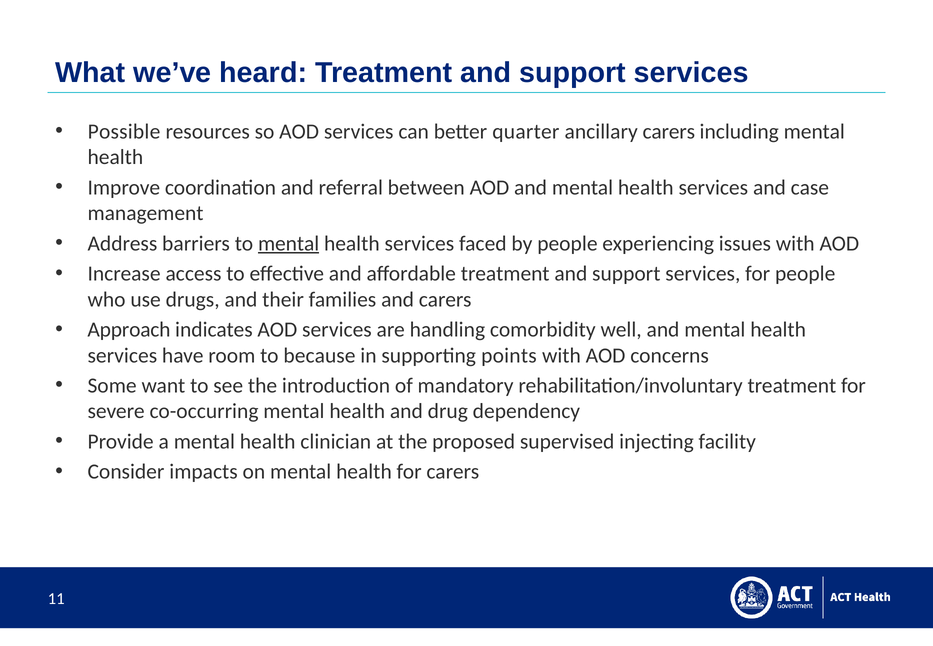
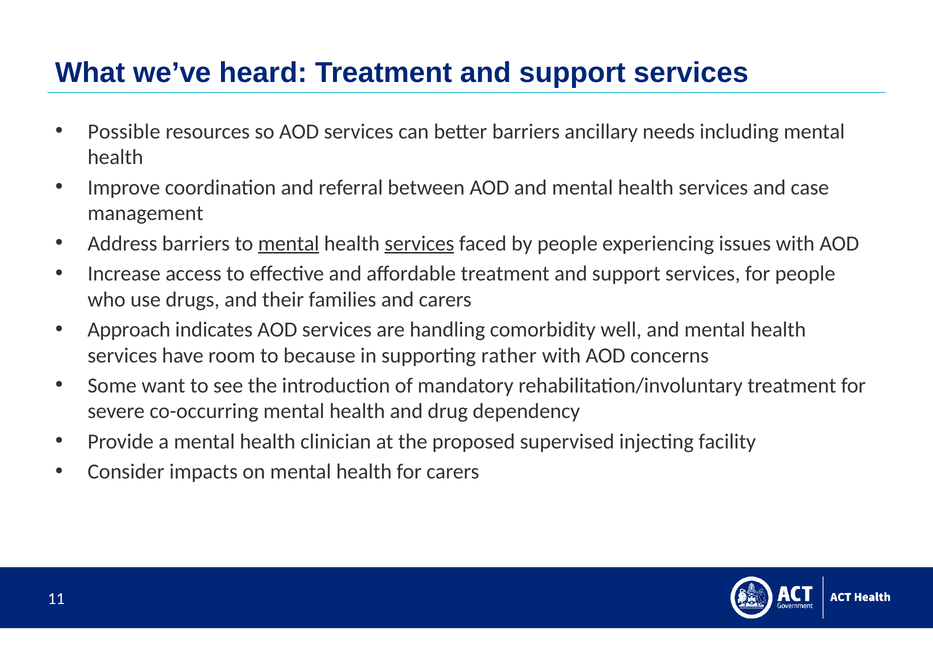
better quarter: quarter -> barriers (526, 131)
ancillary carers: carers -> needs (669, 131)
services underline: none -> present (419, 243)
points: points -> rather (509, 355)
